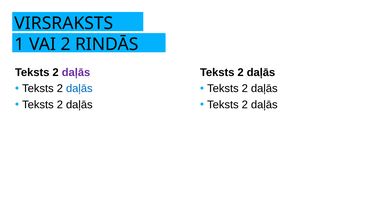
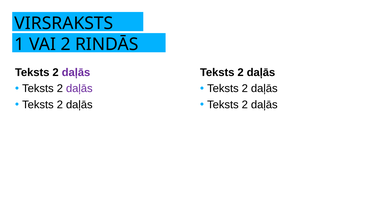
daļās colour: blue -> purple (79, 88)
